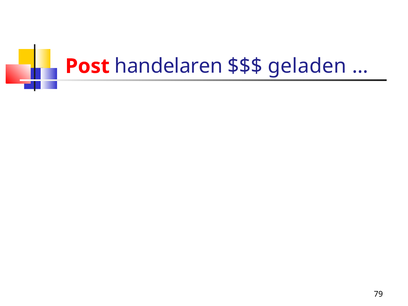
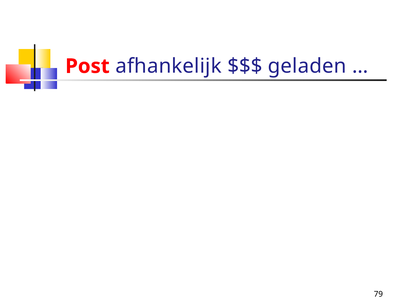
handelaren: handelaren -> afhankelijk (168, 66)
